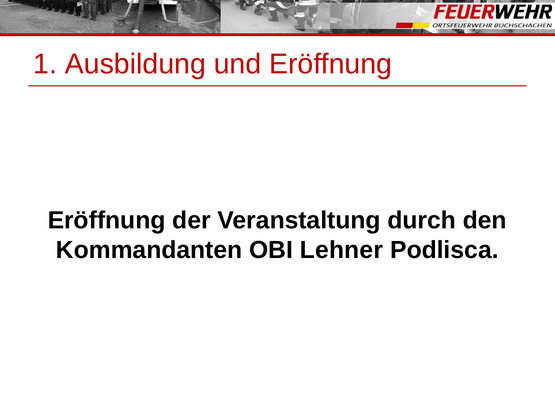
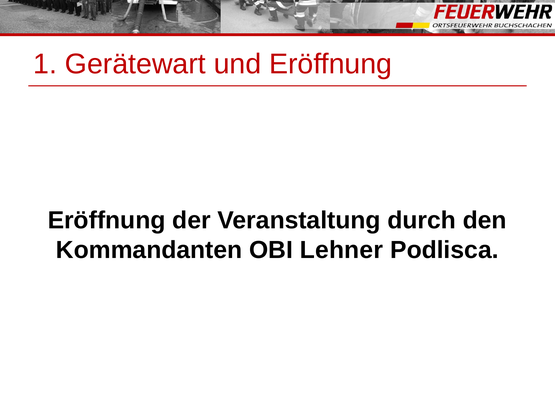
Ausbildung: Ausbildung -> Gerätewart (135, 64)
